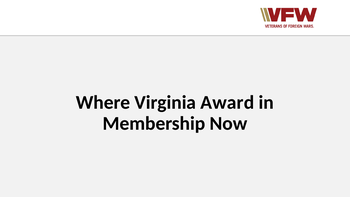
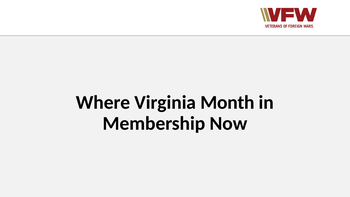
Award: Award -> Month (227, 102)
